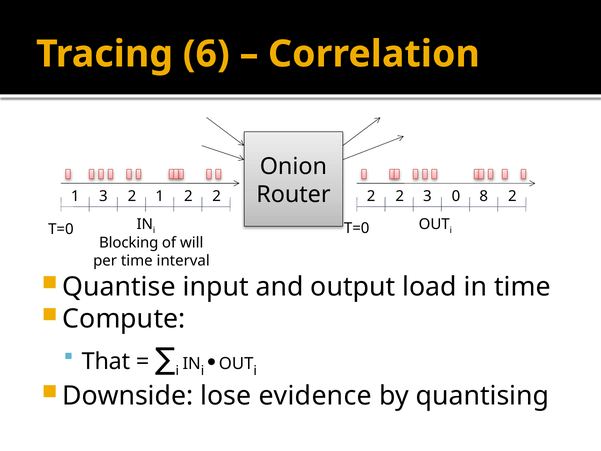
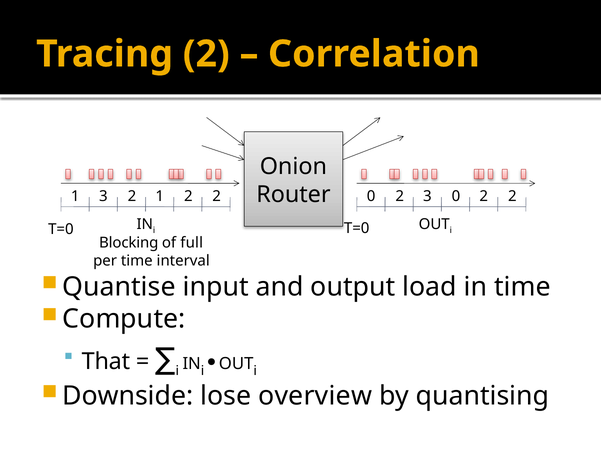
Tracing 6: 6 -> 2 (206, 54)
1 2 2 2: 2 -> 0 (371, 196)
3 0 8: 8 -> 2 (484, 196)
will: will -> full (192, 243)
evidence: evidence -> overview (315, 396)
